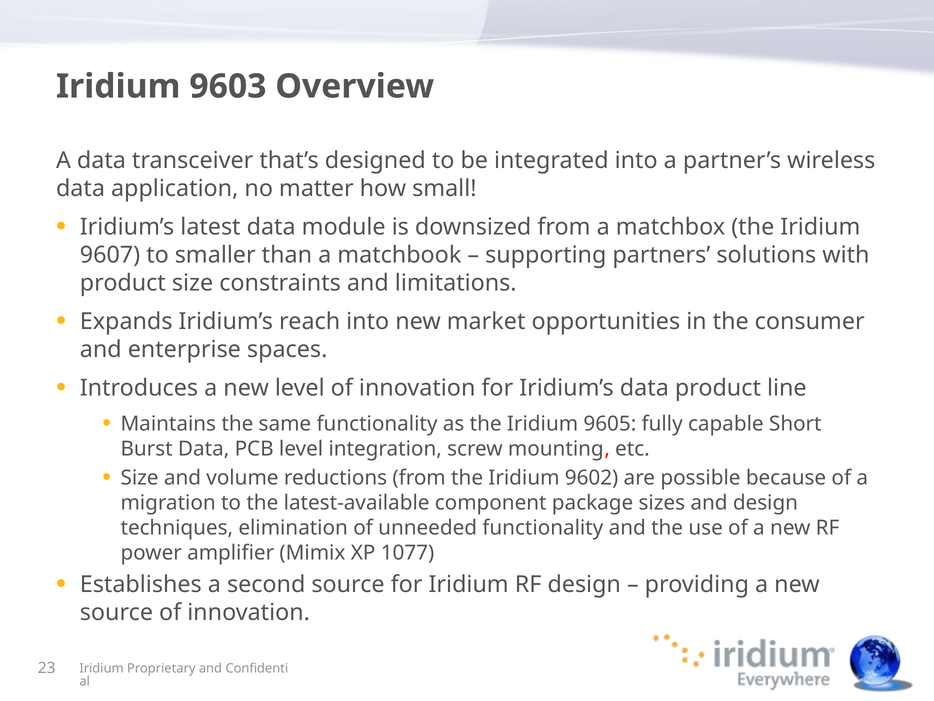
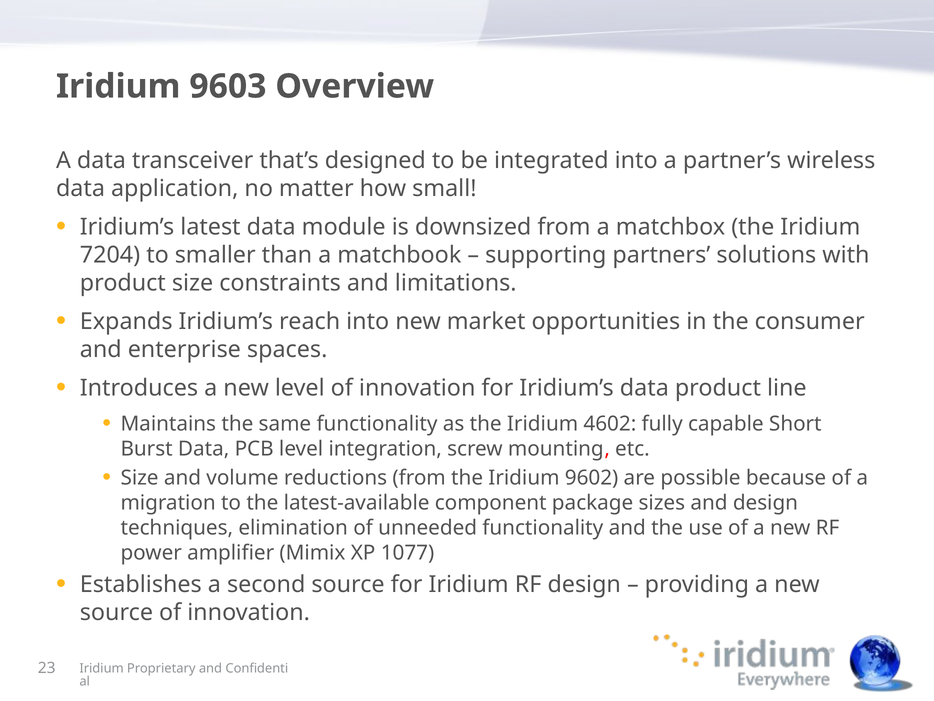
9607: 9607 -> 7204 (110, 255)
9605: 9605 -> 4602 (610, 424)
